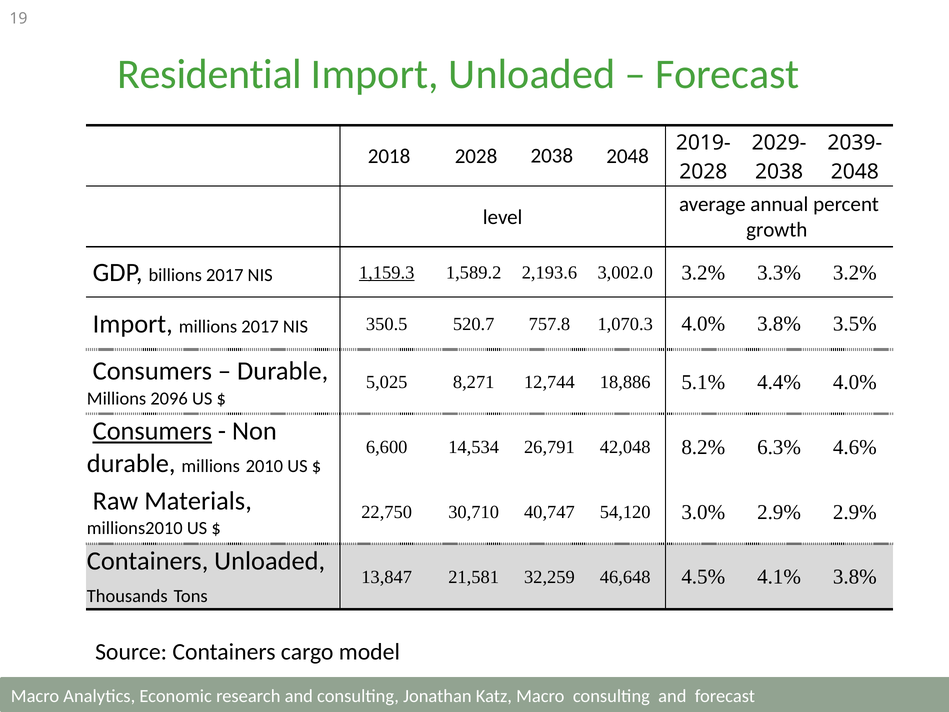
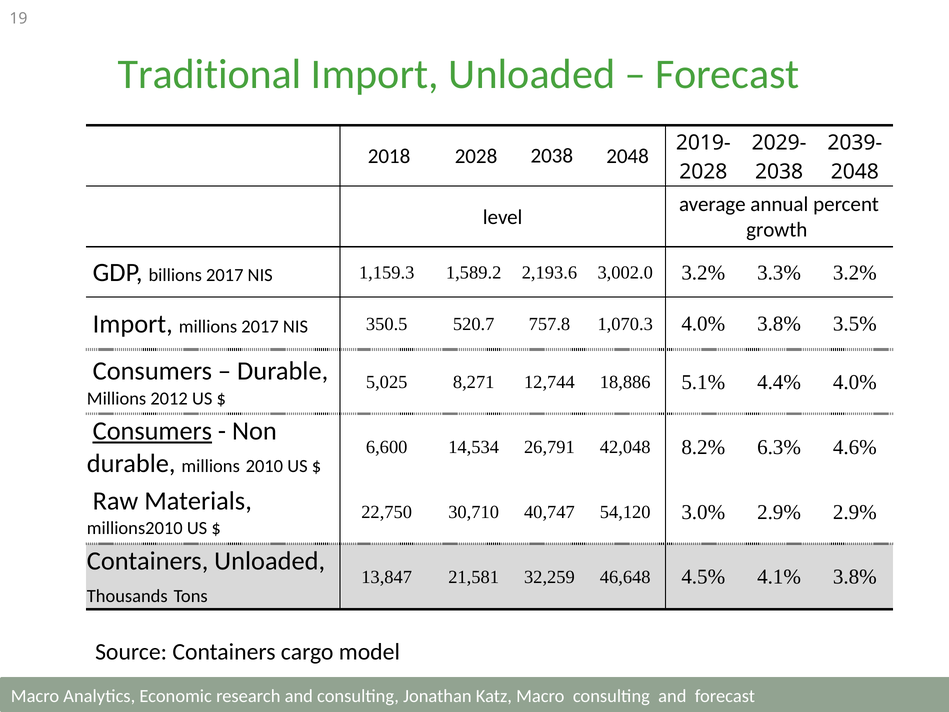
Residential: Residential -> Traditional (210, 74)
1,159.3 underline: present -> none (387, 272)
2096: 2096 -> 2012 (169, 398)
